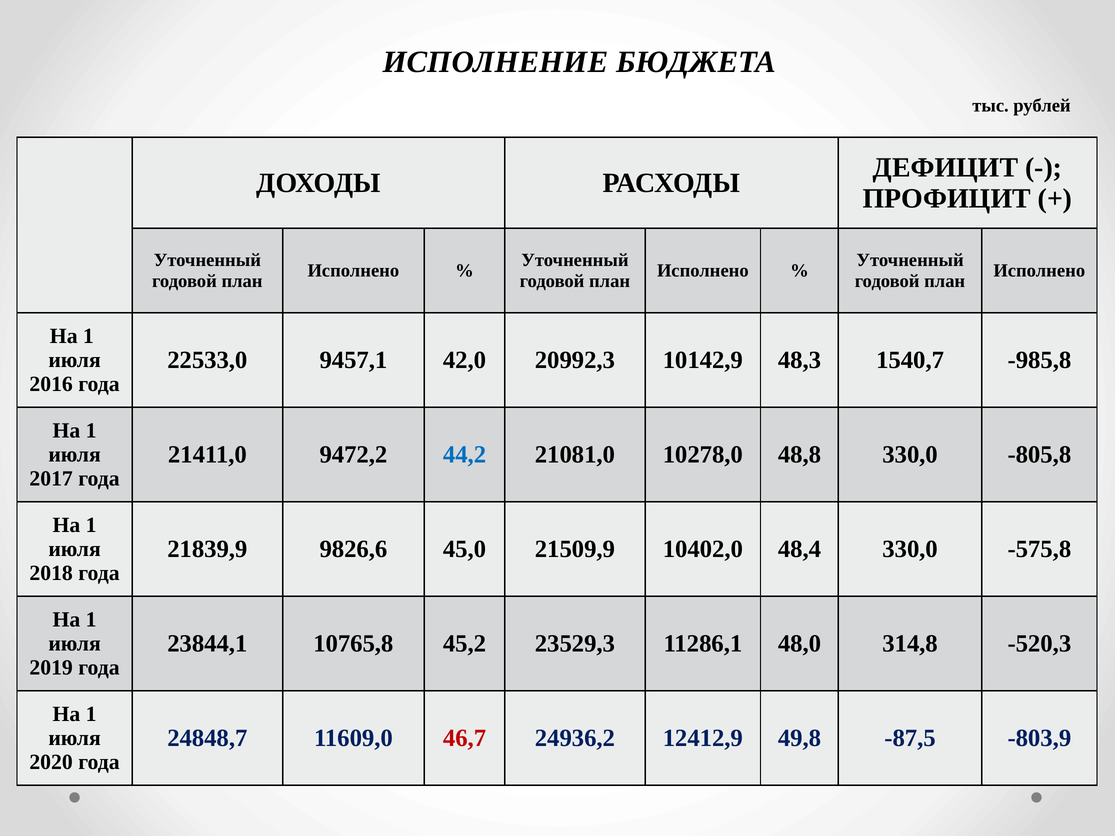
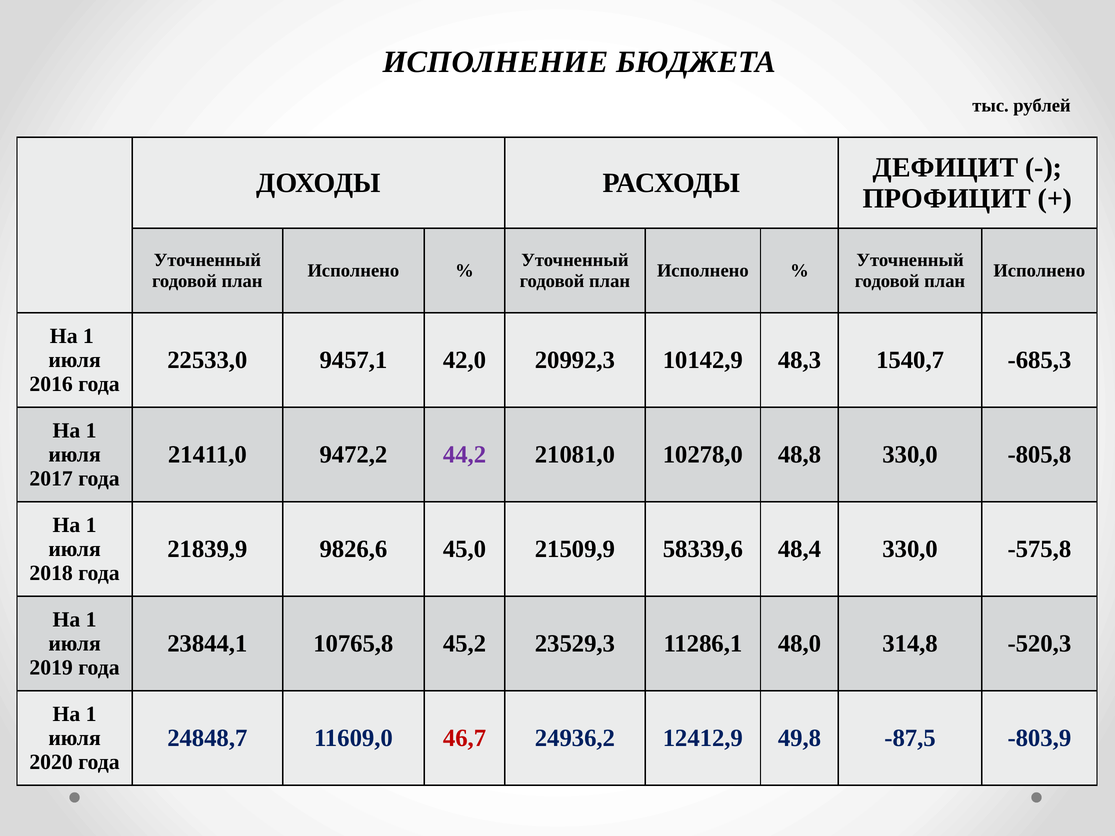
-985,8: -985,8 -> -685,3 (1039, 360)
44,2 colour: blue -> purple (465, 455)
10402,0: 10402,0 -> 58339,6 (703, 549)
